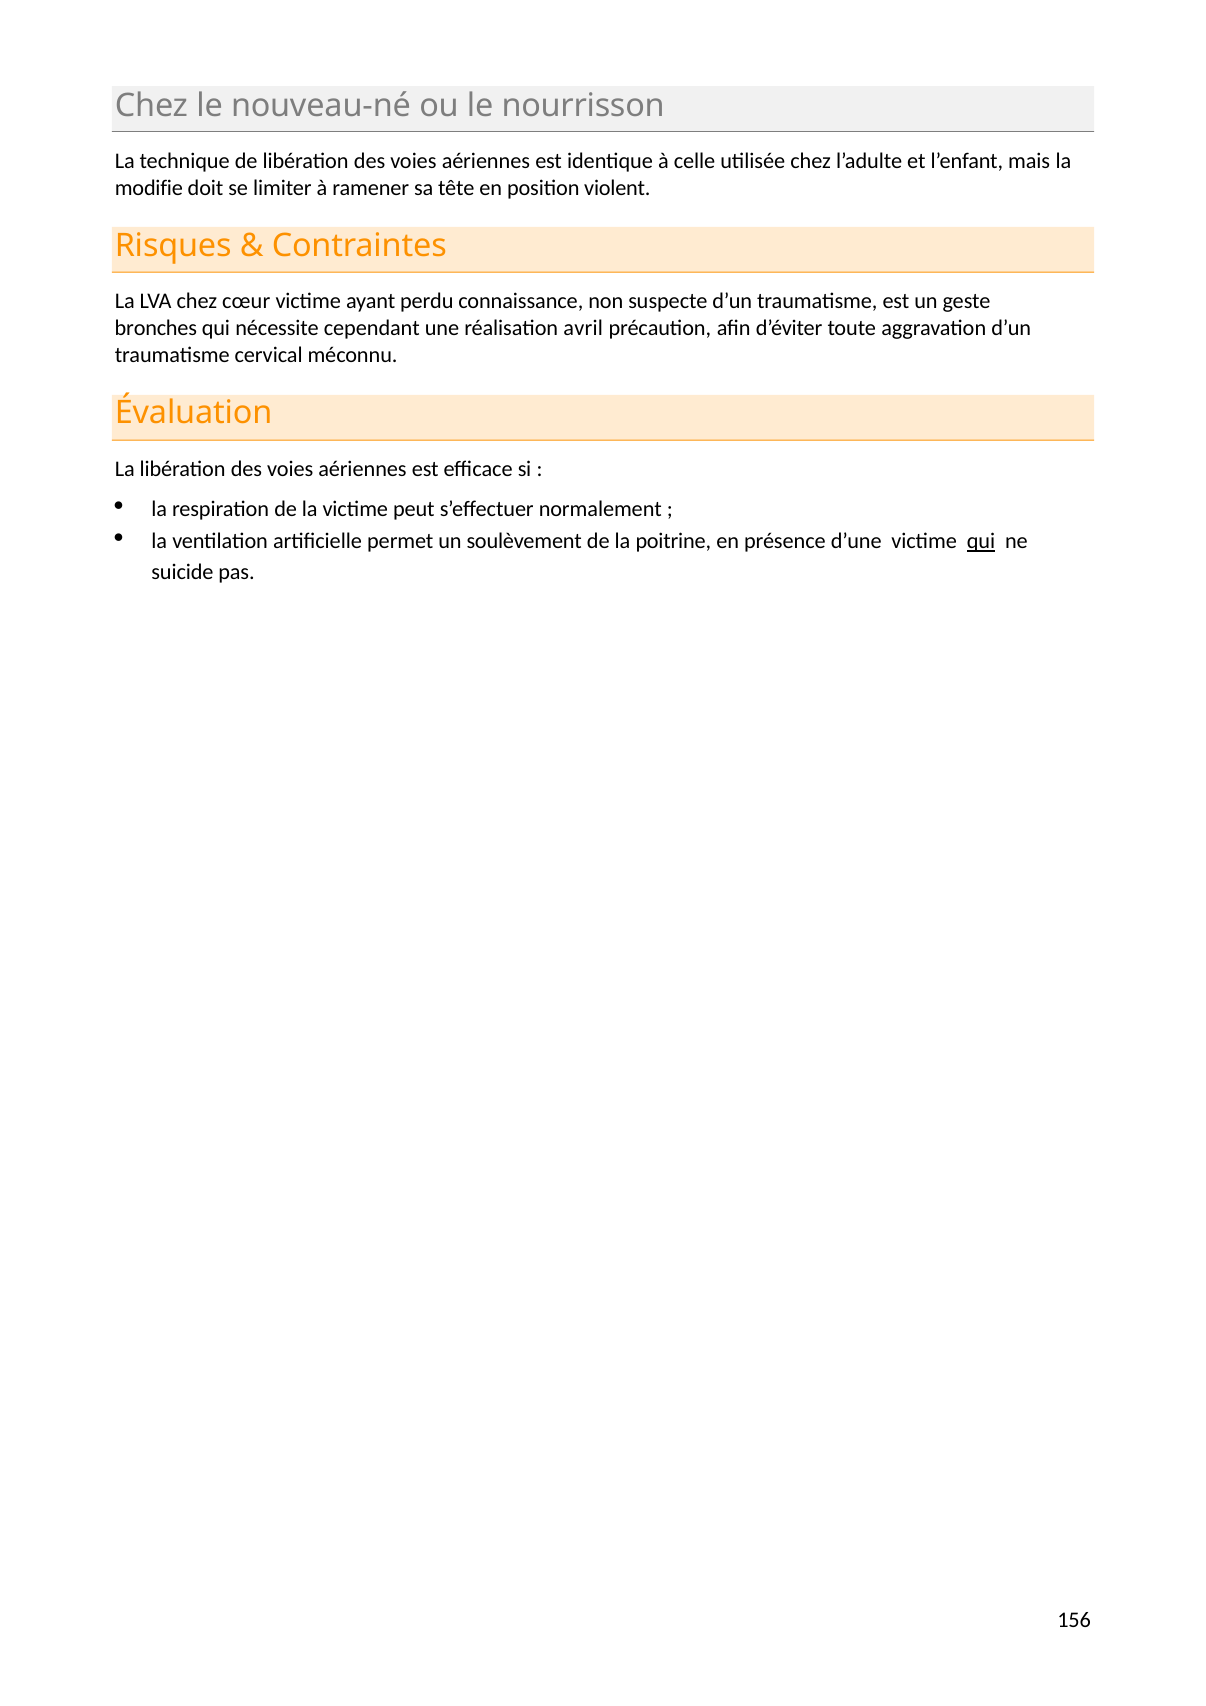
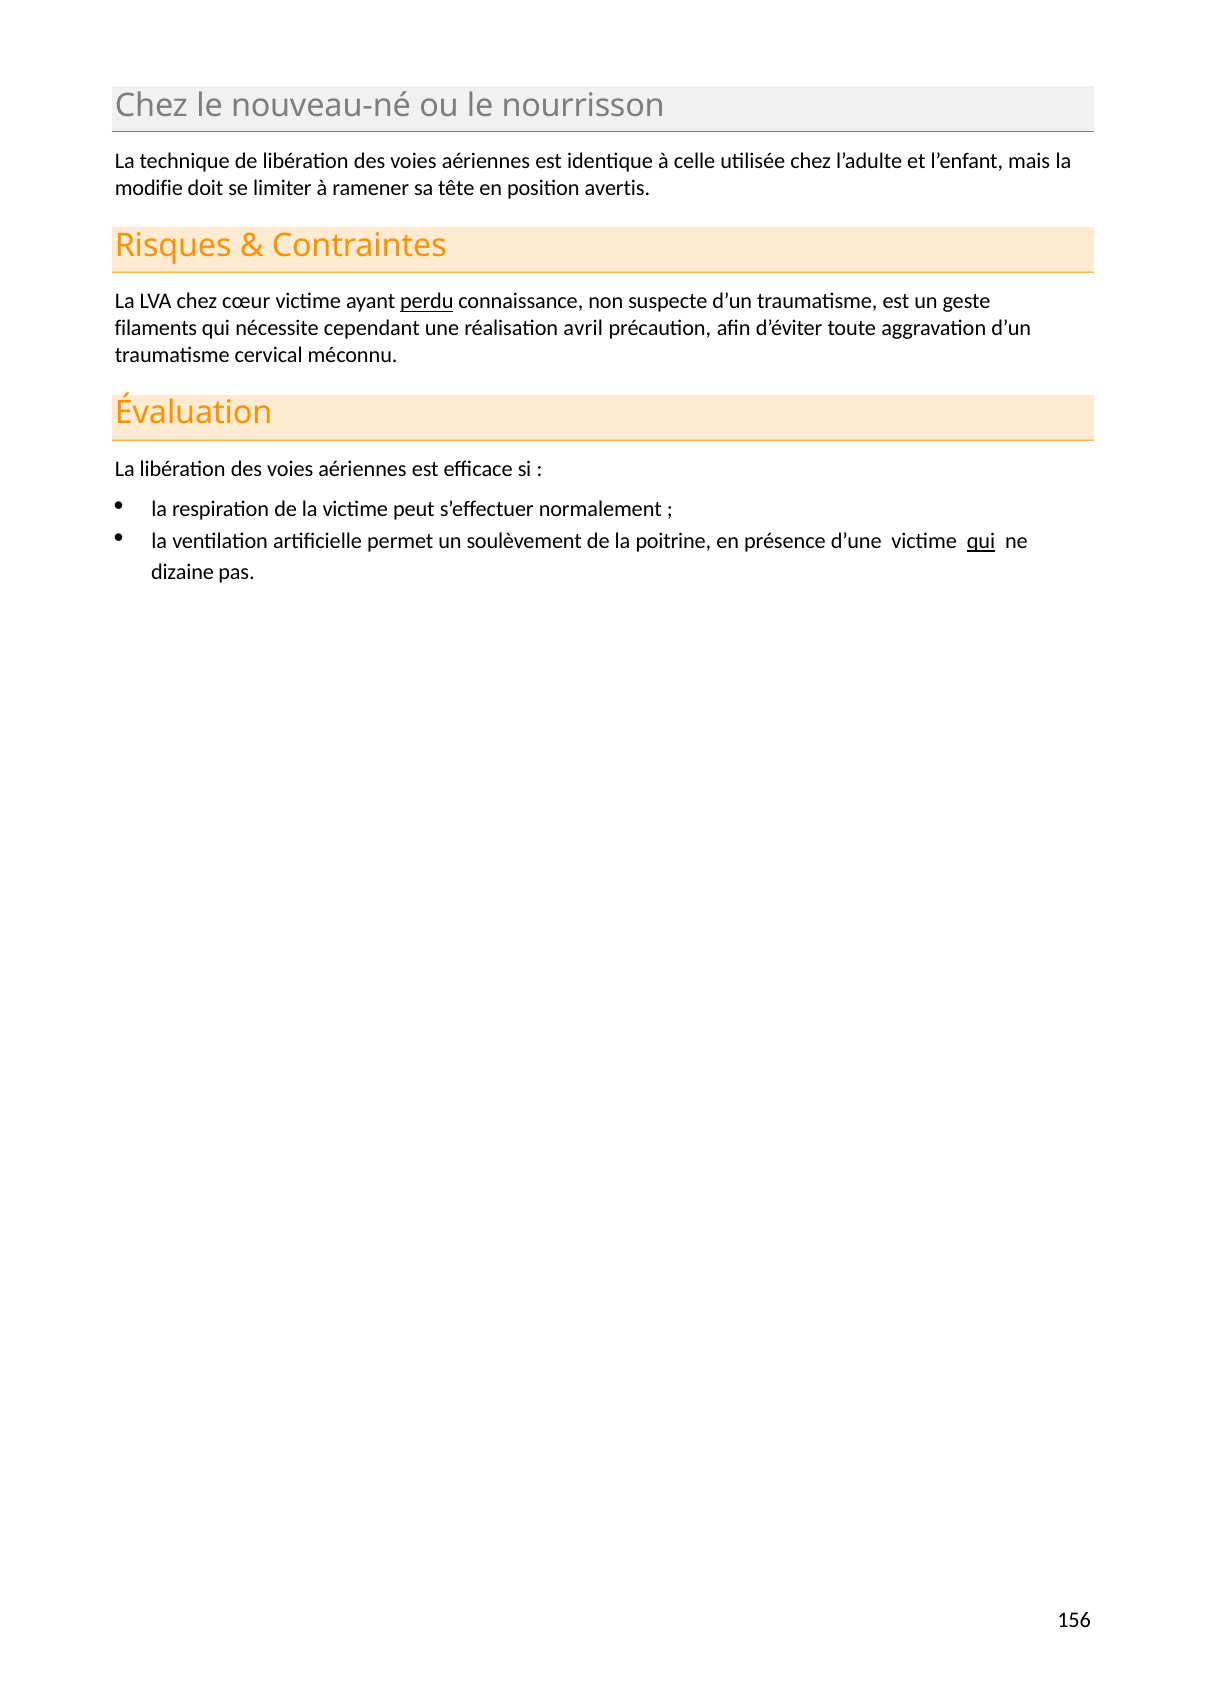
violent: violent -> avertis (617, 189)
perdu underline: none -> present (427, 302)
bronches: bronches -> filaments (156, 329)
suicide: suicide -> dizaine (182, 573)
